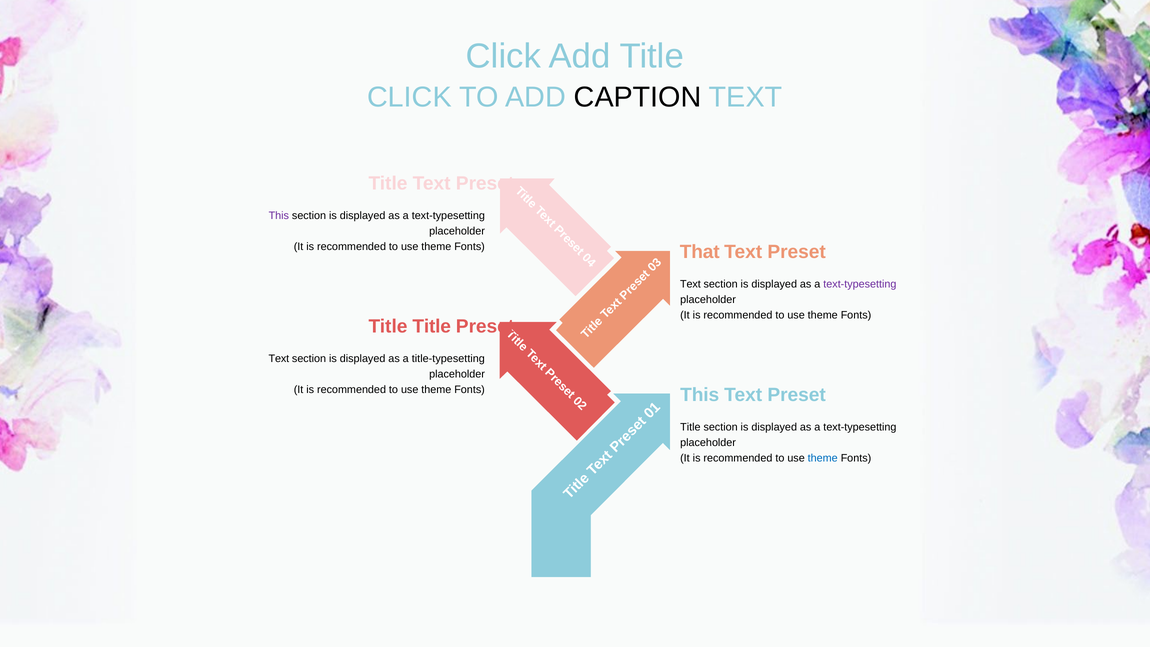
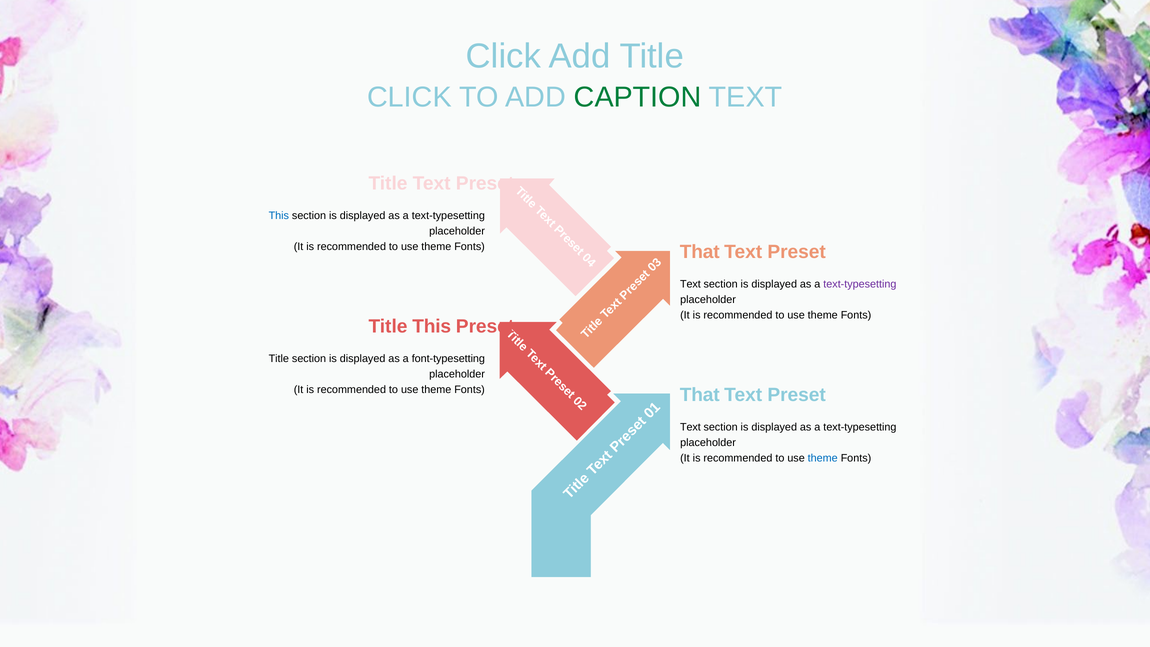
CAPTION colour: black -> green (638, 97)
This colour: purple -> blue (279, 216)
Title Title: Title -> This (432, 326)
Text: Text -> Title (279, 359)
title-typesetting: title-typesetting -> font-typesetting (448, 359)
This: This -> That (700, 395)
Title: Title -> Text (690, 427)
